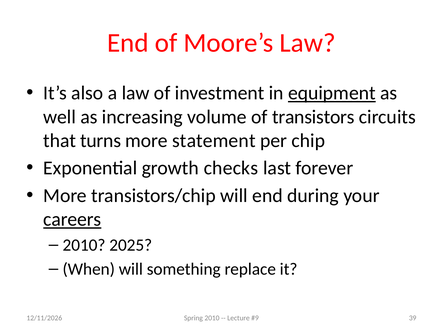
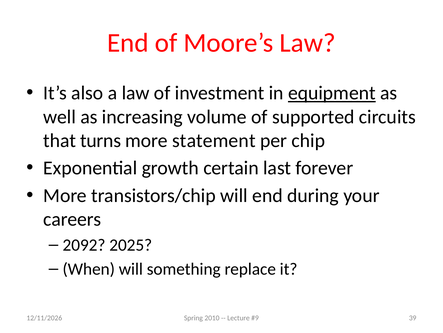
transistors: transistors -> supported (313, 117)
checks: checks -> certain (231, 168)
careers underline: present -> none (72, 219)
2010: 2010 -> 2092 (84, 244)
